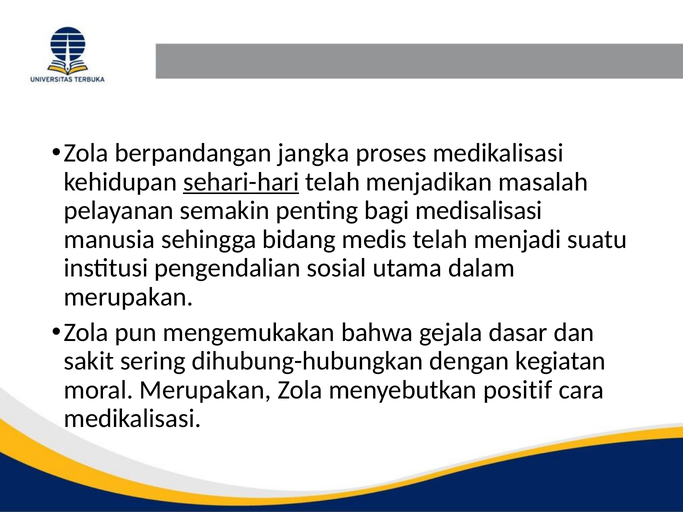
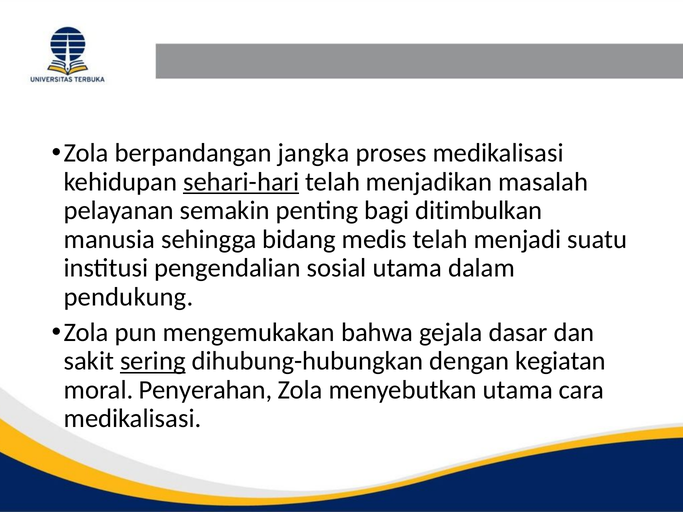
medisalisasi: medisalisasi -> ditimbulkan (479, 211)
merupakan: merupakan -> pendukung (129, 297)
sering underline: none -> present (153, 361)
moral Merupakan: Merupakan -> Penyerahan (206, 390)
menyebutkan positif: positif -> utama (518, 390)
